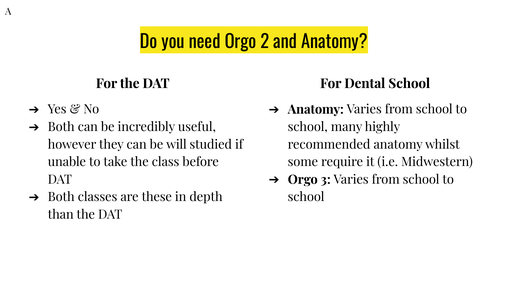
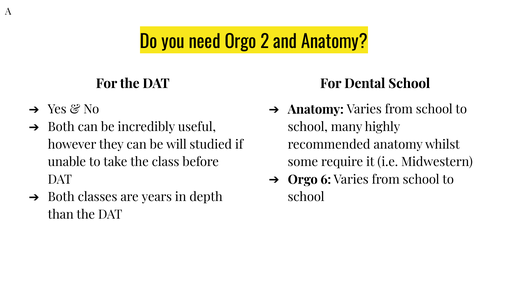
3: 3 -> 6 (326, 179)
these: these -> years (157, 197)
